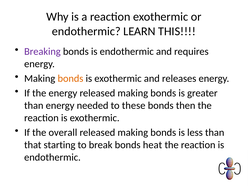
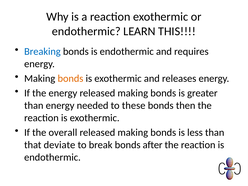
Breaking colour: purple -> blue (42, 52)
starting: starting -> deviate (59, 145)
heat: heat -> after (153, 145)
